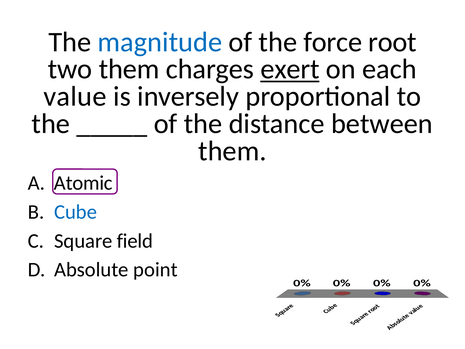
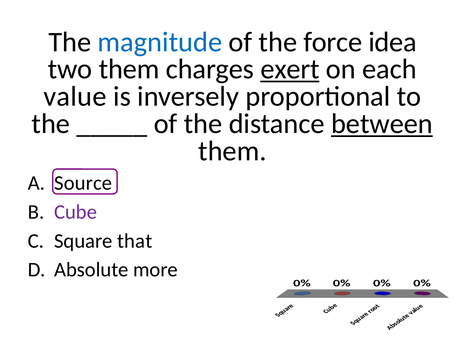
root: root -> idea (393, 42)
between underline: none -> present (382, 124)
Atomic: Atomic -> Source (83, 183)
Cube colour: blue -> purple (76, 212)
field: field -> that (135, 241)
point: point -> more (155, 270)
